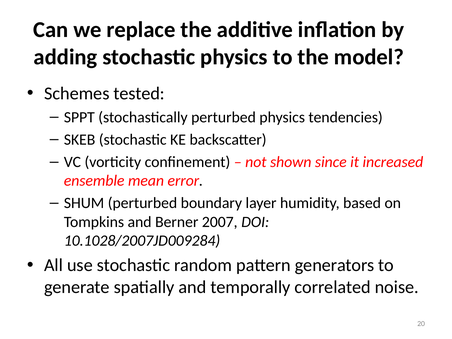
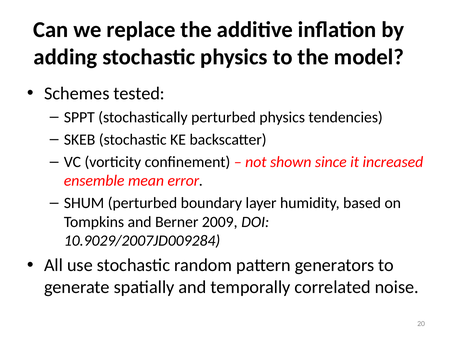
2007: 2007 -> 2009 (220, 222)
10.1028/2007JD009284: 10.1028/2007JD009284 -> 10.9029/2007JD009284 (142, 241)
